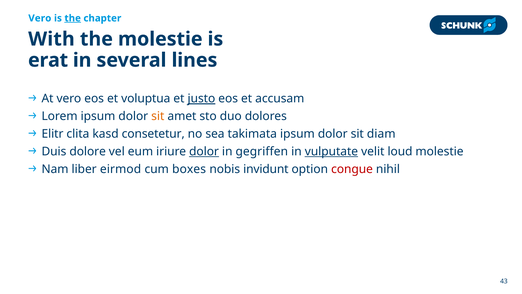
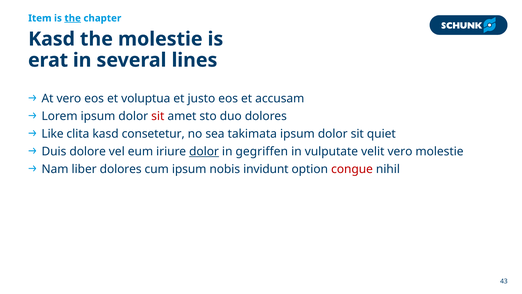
Vero: Vero -> Item (40, 18)
With: With -> Kasd (52, 39)
justo underline: present -> none (201, 99)
sit colour: orange -> red (158, 116)
Elitr: Elitr -> Like (53, 134)
diam: diam -> quiet (381, 134)
vulputate underline: present -> none (331, 151)
velit loud: loud -> vero (400, 151)
liber eirmod: eirmod -> dolores (121, 169)
cum boxes: boxes -> ipsum (189, 169)
